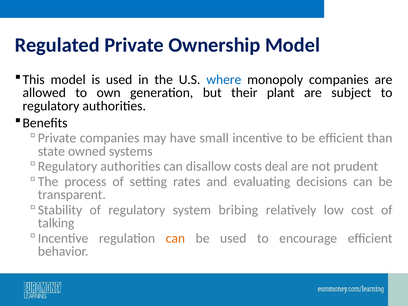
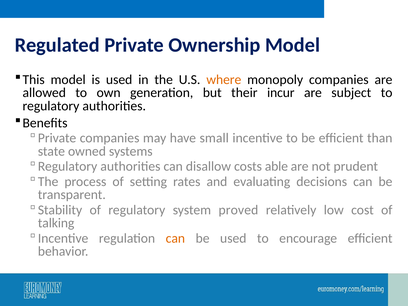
where colour: blue -> orange (224, 80)
plant: plant -> incur (281, 93)
deal: deal -> able (276, 166)
bribing: bribing -> proved (238, 210)
